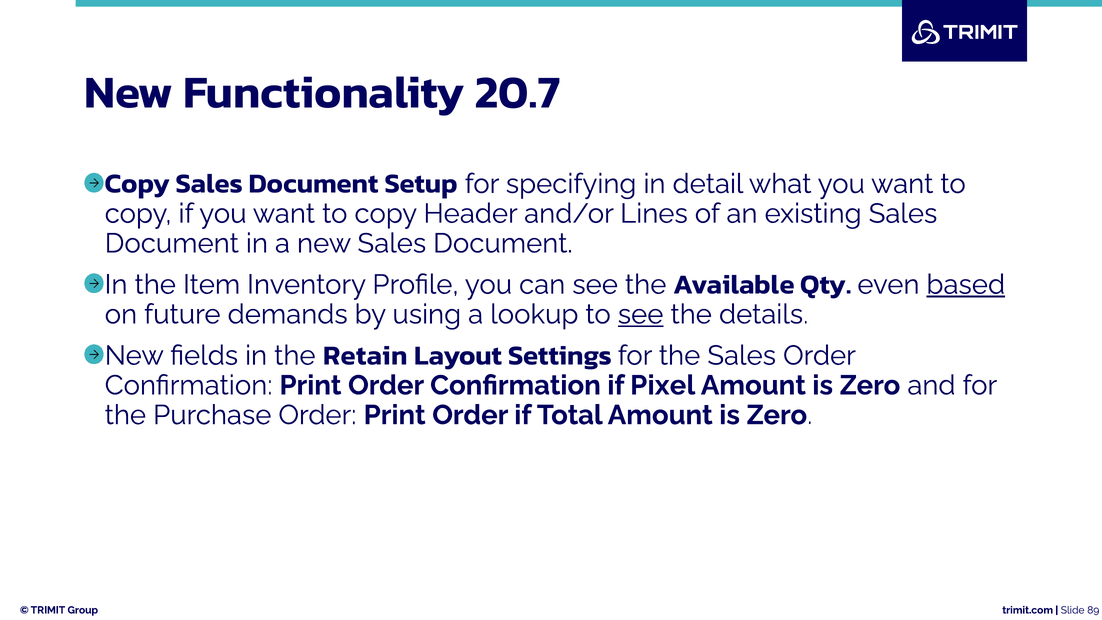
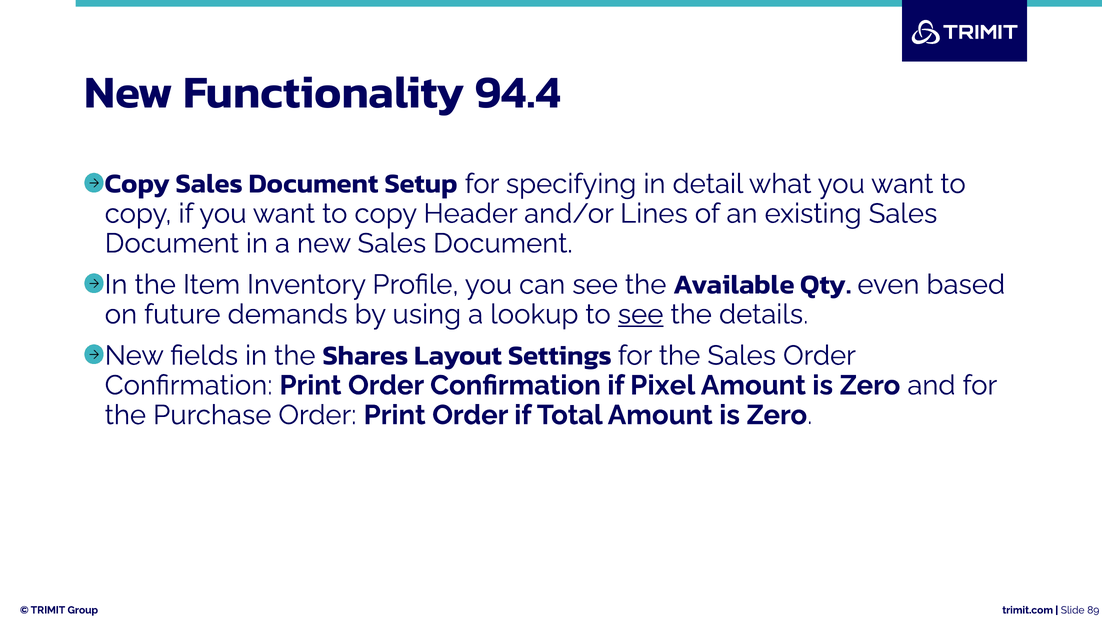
20.7: 20.7 -> 94.4 (518, 93)
based underline: present -> none (966, 285)
Retain: Retain -> Shares (366, 356)
